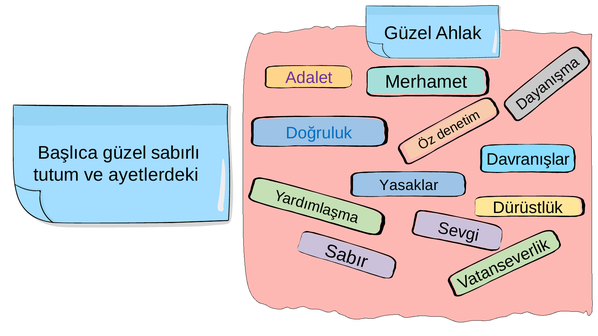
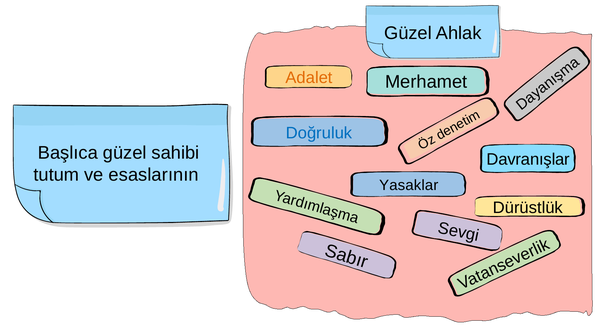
Adalet colour: purple -> orange (309, 78)
sabırlı: sabırlı -> sahibi (176, 153)
ayetlerdeki: ayetlerdeki -> esaslarının (154, 175)
